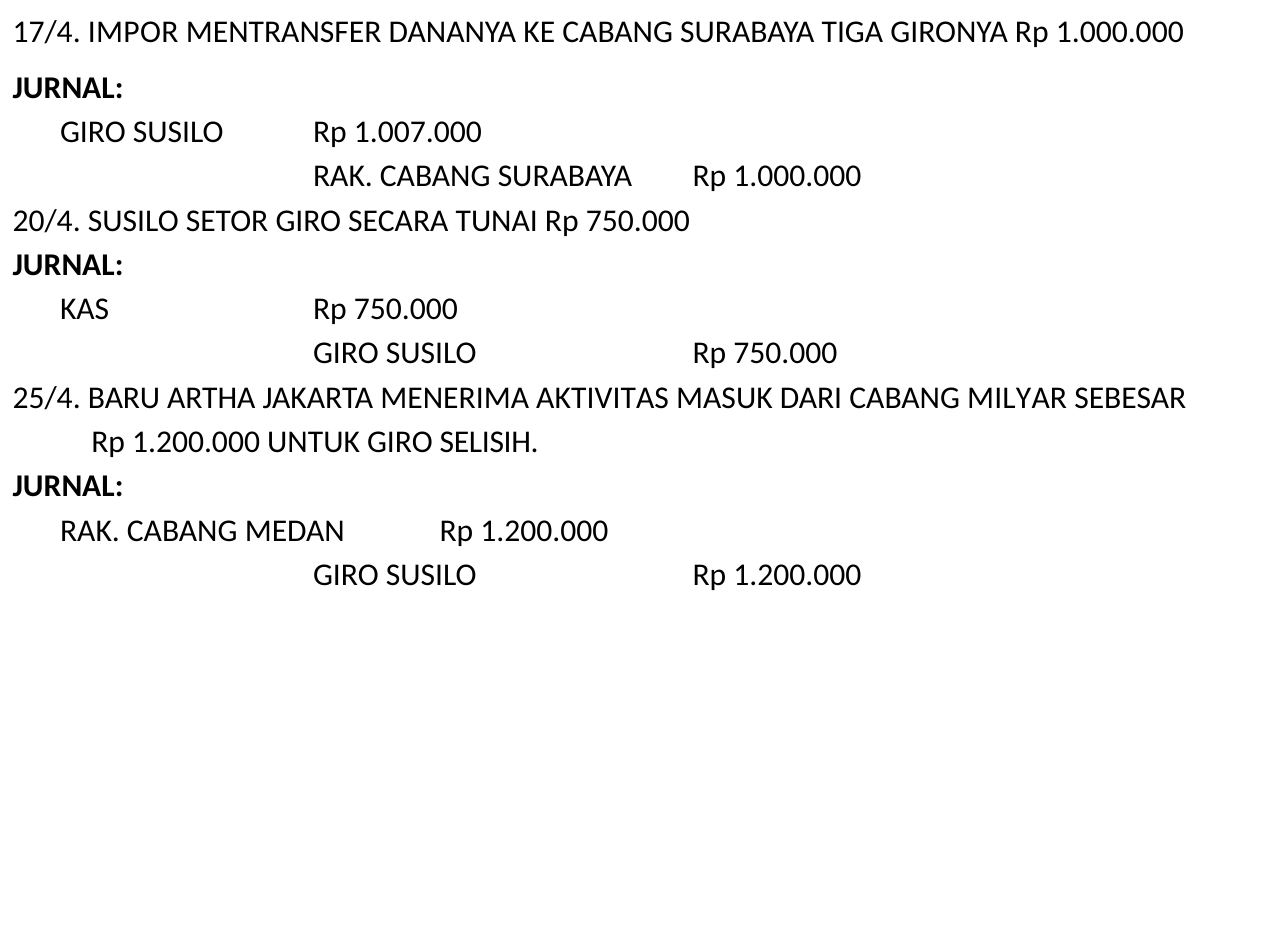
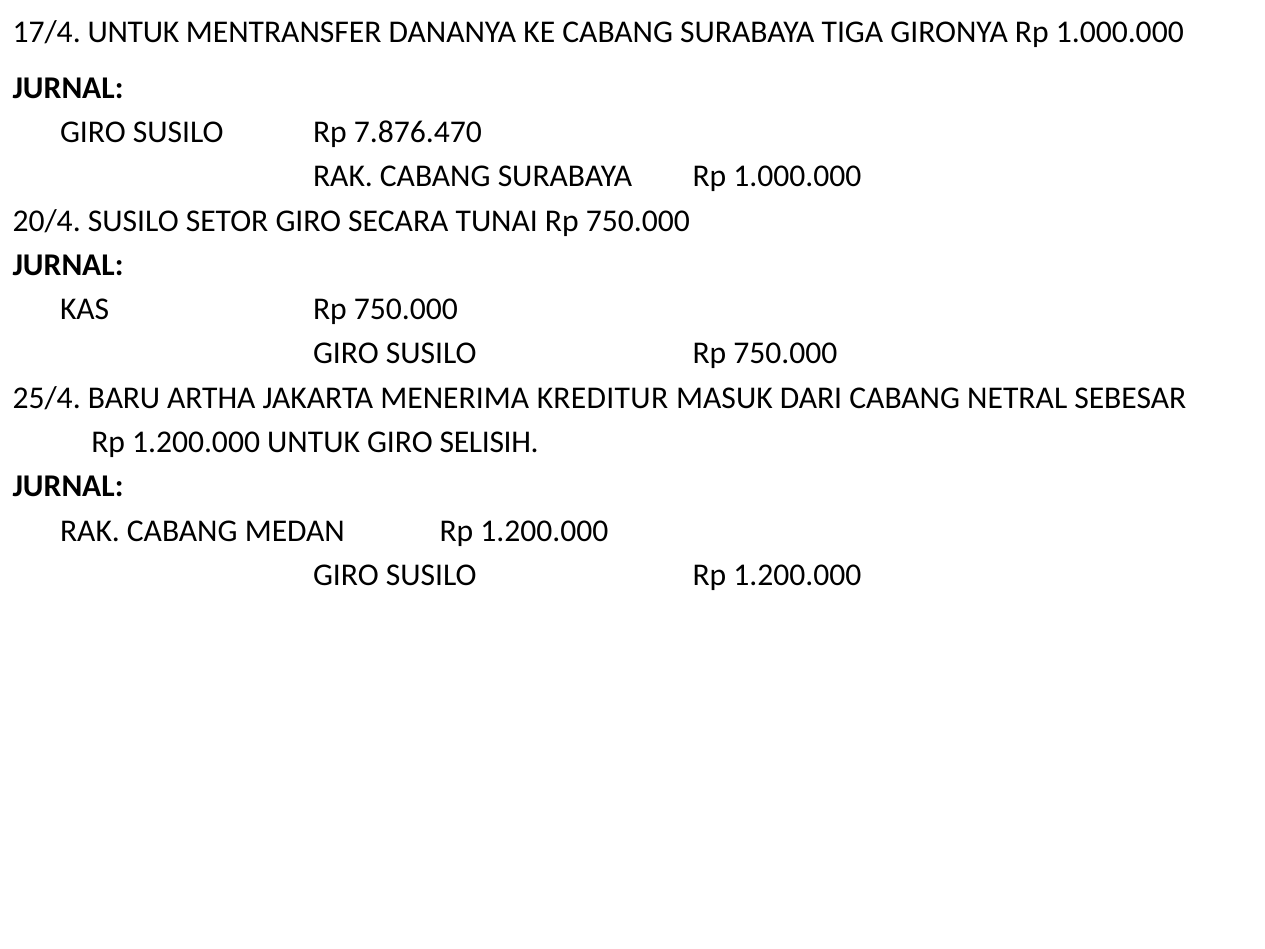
17/4 IMPOR: IMPOR -> UNTUK (133, 32)
1.007.000: 1.007.000 -> 7.876.470 (418, 132)
AKTIVITAS: AKTIVITAS -> KREDITUR (602, 398)
MILYAR: MILYAR -> NETRAL (1017, 398)
